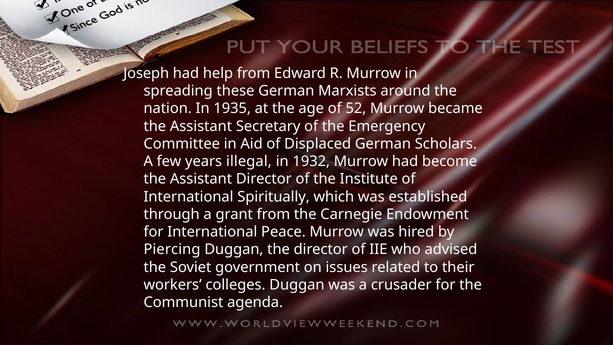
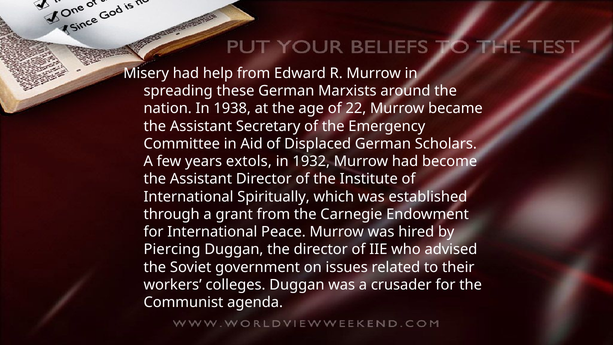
Joseph: Joseph -> Misery (146, 73)
1935: 1935 -> 1938 (232, 108)
52: 52 -> 22 (356, 108)
illegal: illegal -> extols (249, 161)
